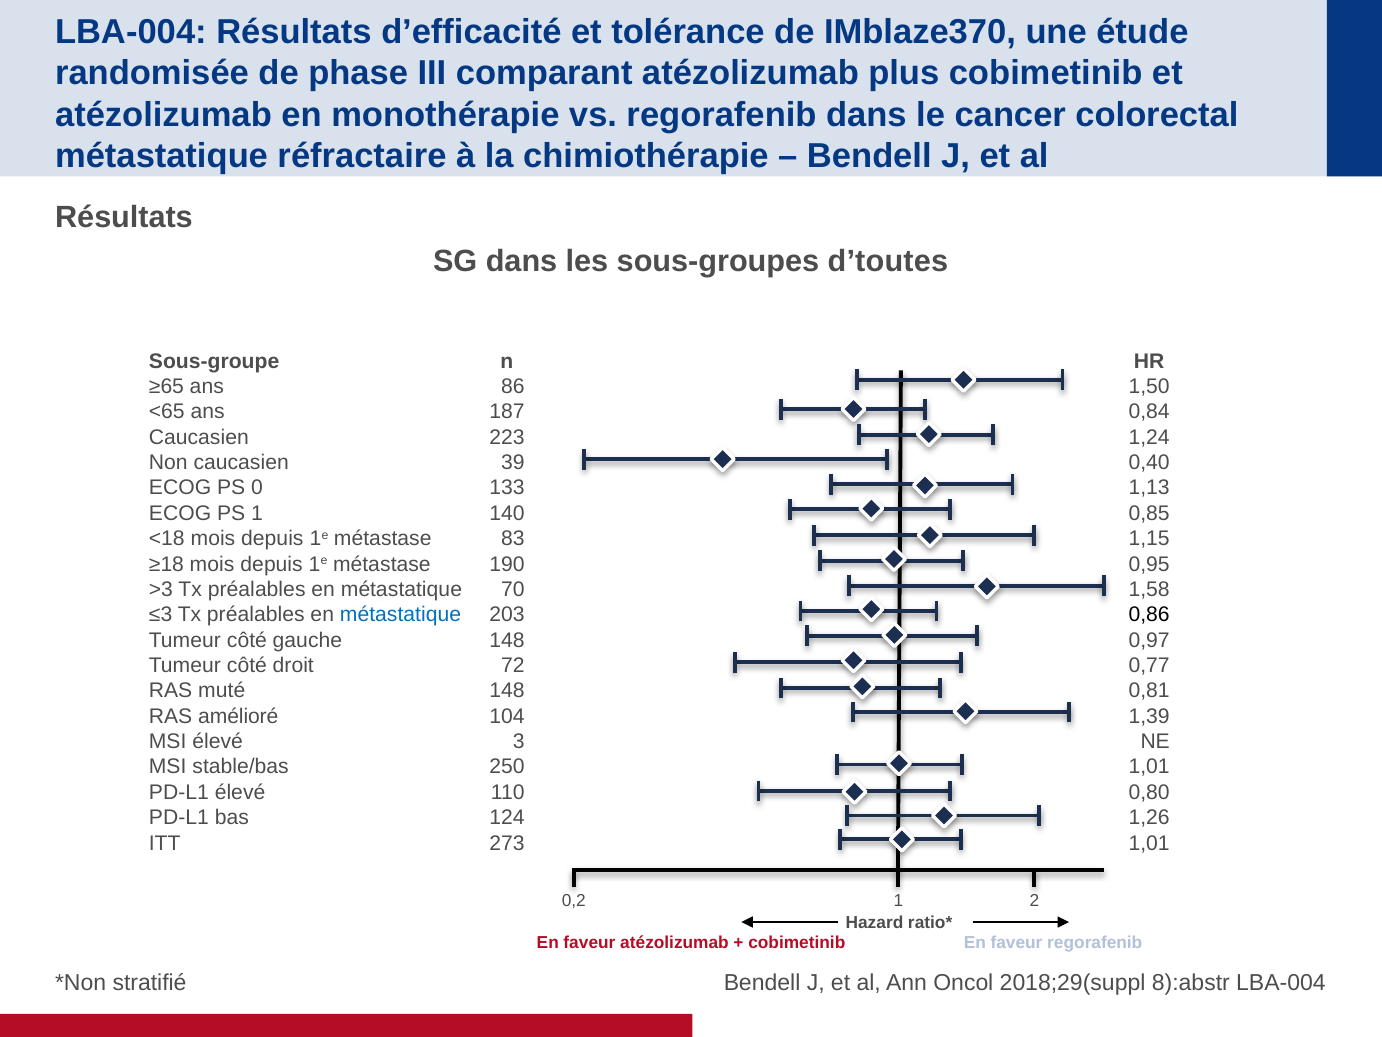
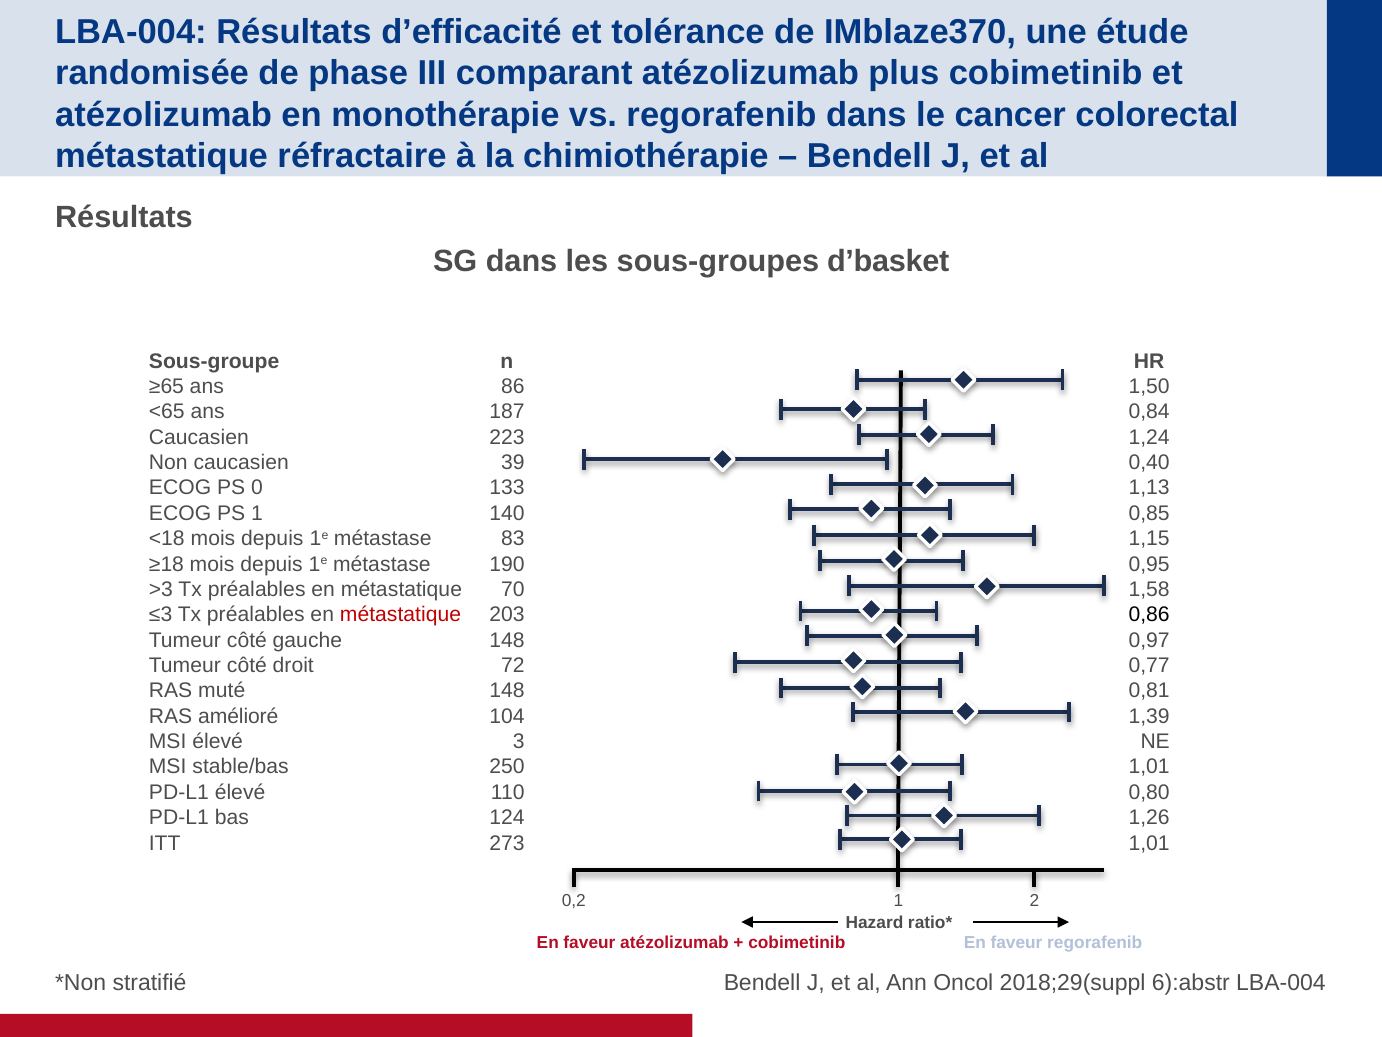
d’toutes: d’toutes -> d’basket (888, 261)
métastatique colour: blue -> red (401, 614)
8):abstr: 8):abstr -> 6):abstr (1191, 983)
